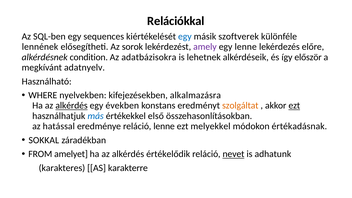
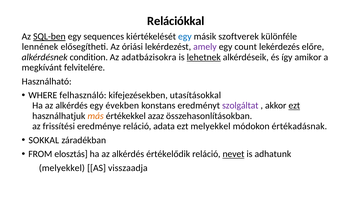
SQL-ben underline: none -> present (49, 37)
sorok: sorok -> óriási (132, 47)
egy lenne: lenne -> count (246, 47)
lehetnek underline: none -> present (204, 57)
először: először -> amikor (308, 57)
adatnyelv: adatnyelv -> felvitelére (85, 67)
nyelvekben: nyelvekben -> felhasználó (83, 95)
alkalmazásra: alkalmazásra -> utasításokkal (195, 95)
alkérdés underline: present -> none (72, 106)
szolgáltat colour: orange -> purple (240, 106)
más colour: blue -> orange (96, 116)
első: első -> azaz (156, 116)
hatással: hatással -> frissítési (59, 126)
reláció lenne: lenne -> adata (164, 126)
amelyet: amelyet -> elosztás (71, 154)
karakteres: karakteres -> melyekkel (62, 168)
karakterre: karakterre -> visszaadja (128, 168)
